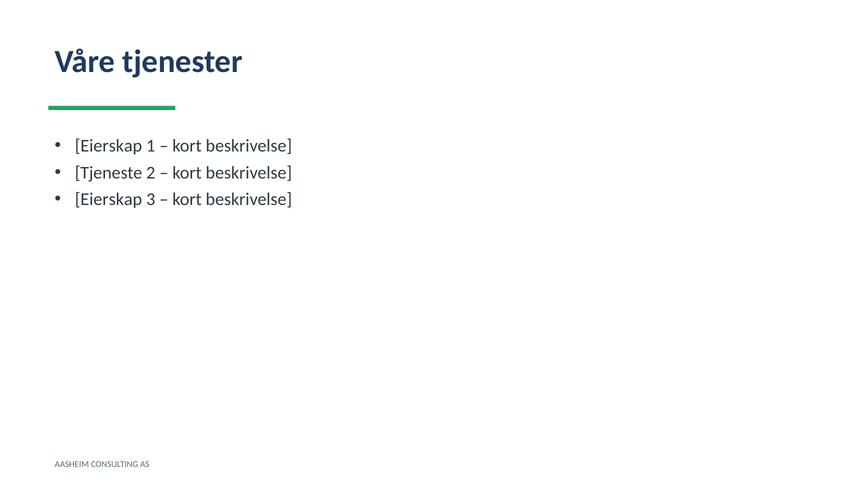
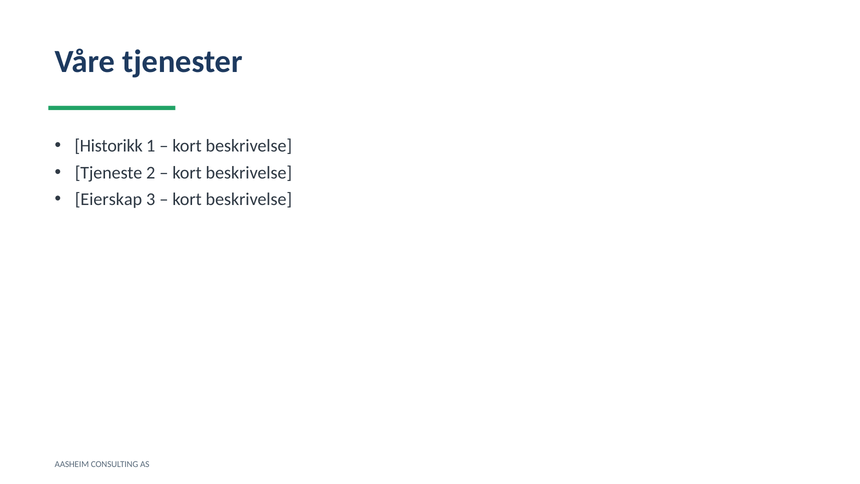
Eierskap: Eierskap -> Historikk (109, 146)
